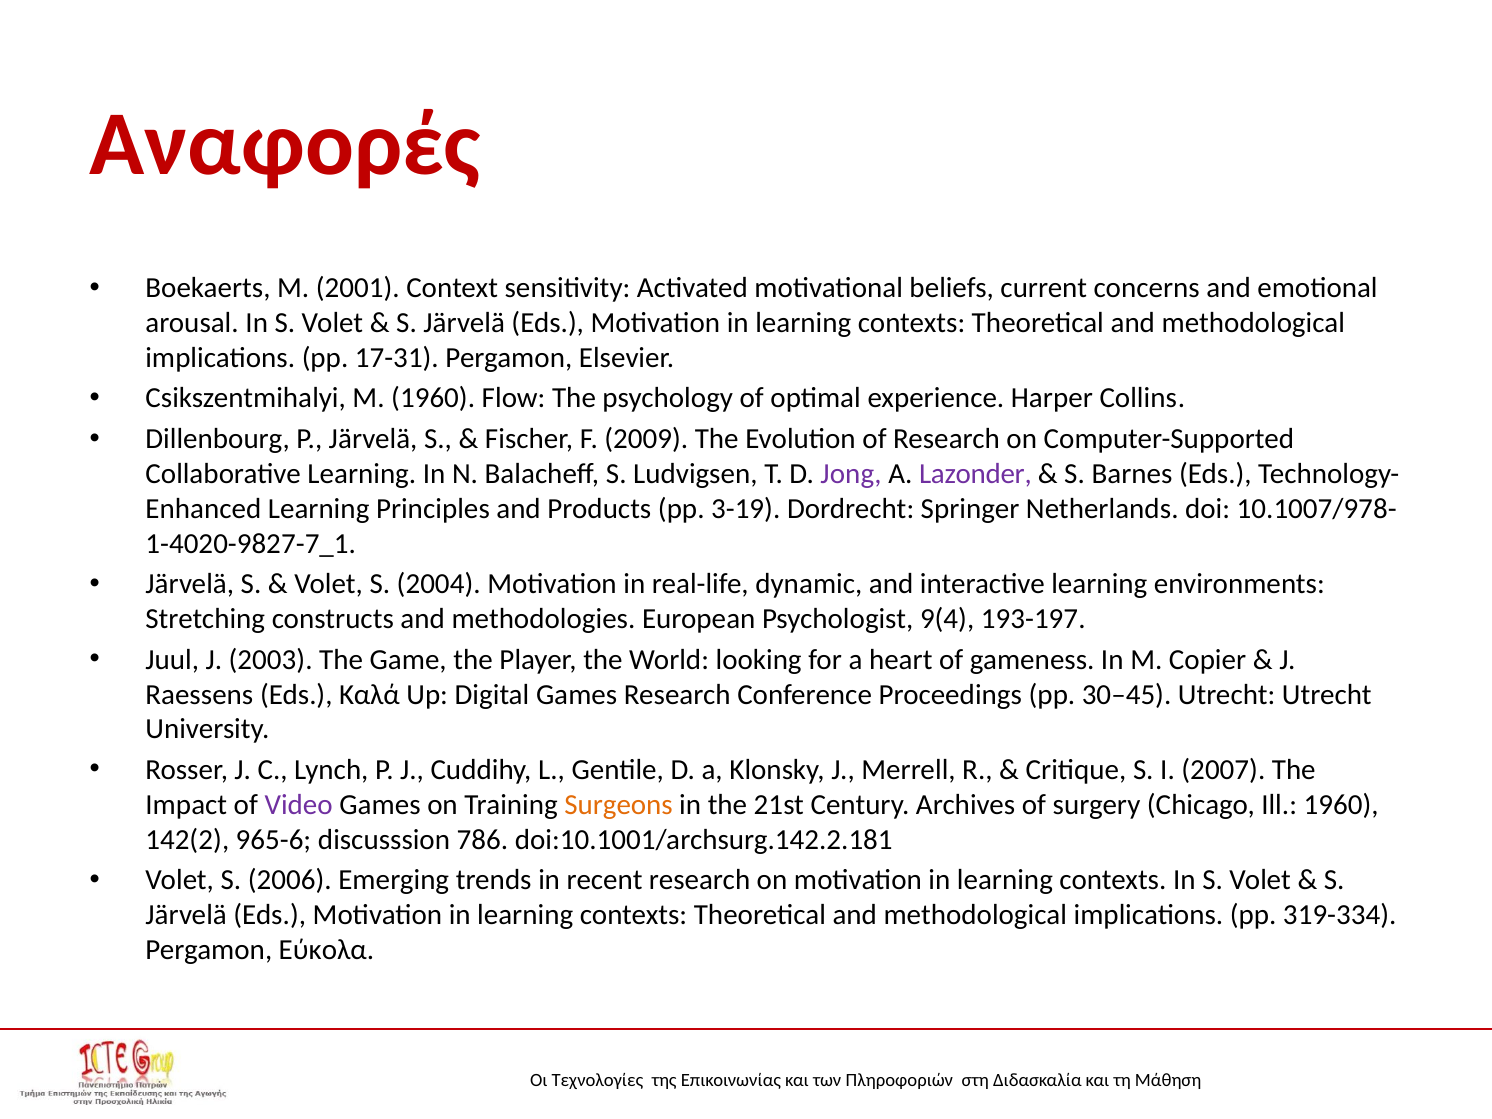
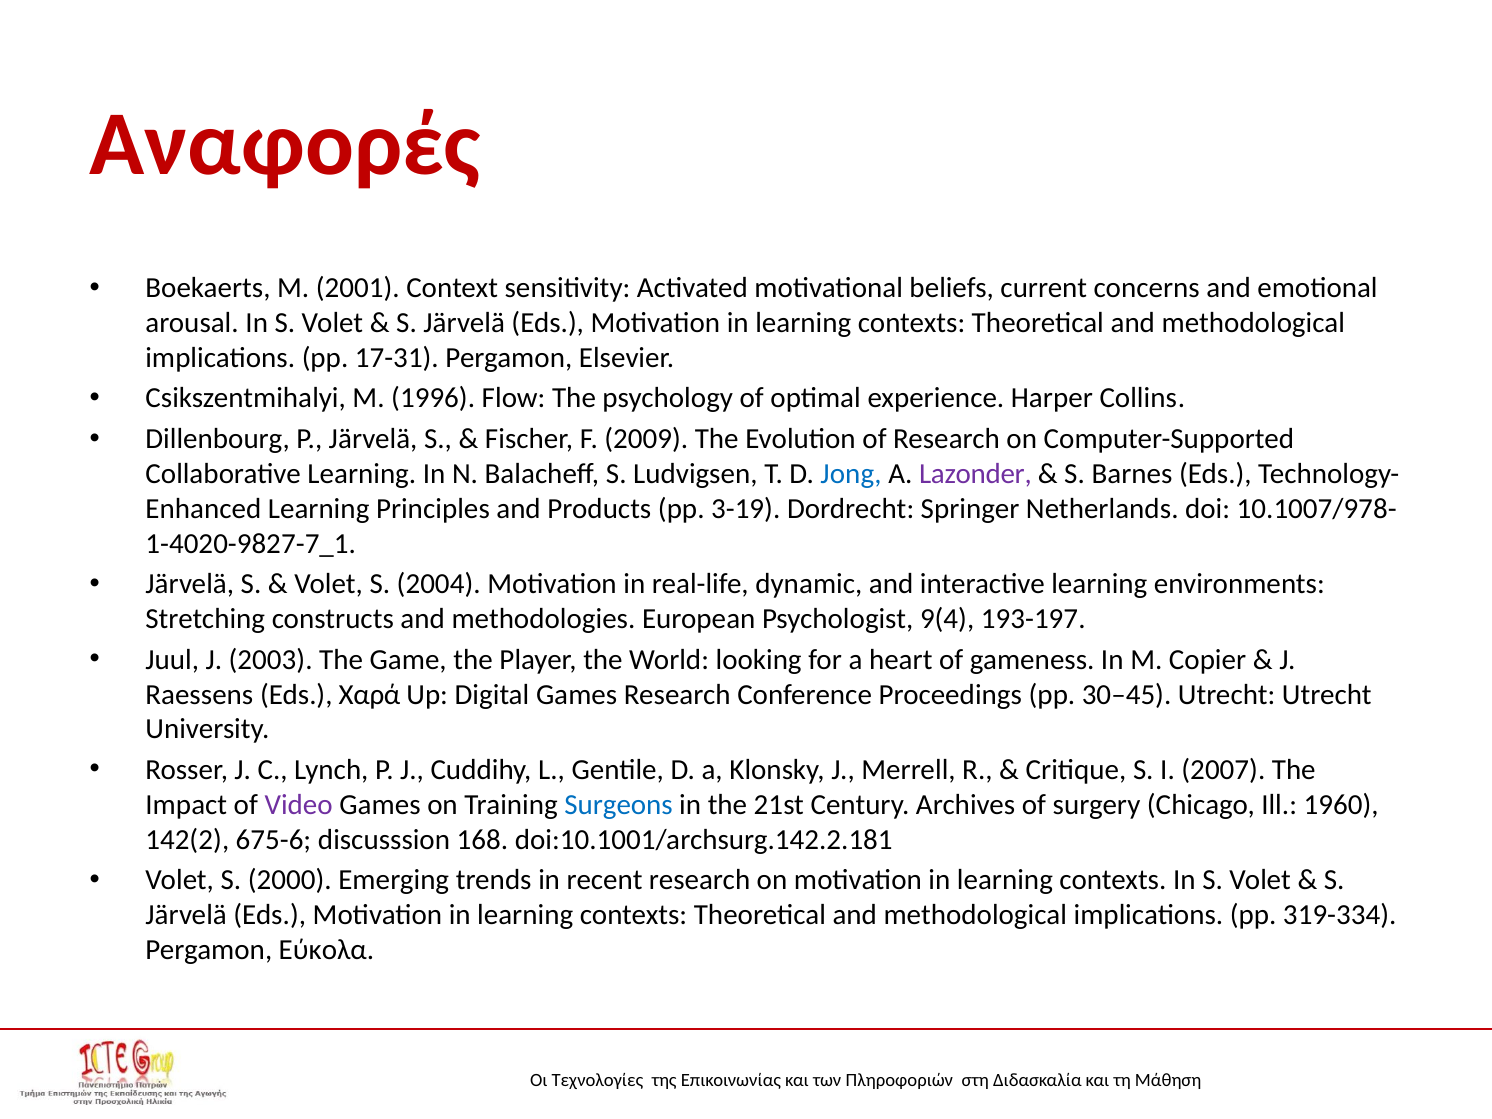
M 1960: 1960 -> 1996 (433, 398)
Jong colour: purple -> blue (851, 474)
Καλά: Καλά -> Χαρά (370, 694)
Surgeons colour: orange -> blue (619, 805)
965-6: 965-6 -> 675-6 (273, 840)
786: 786 -> 168 (482, 840)
2006: 2006 -> 2000 (290, 880)
